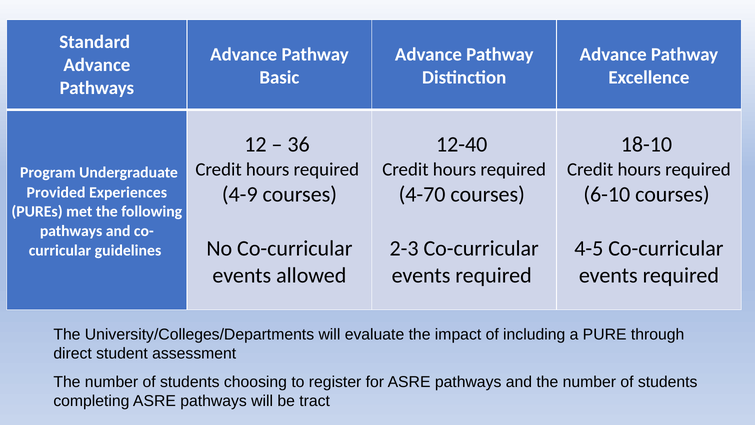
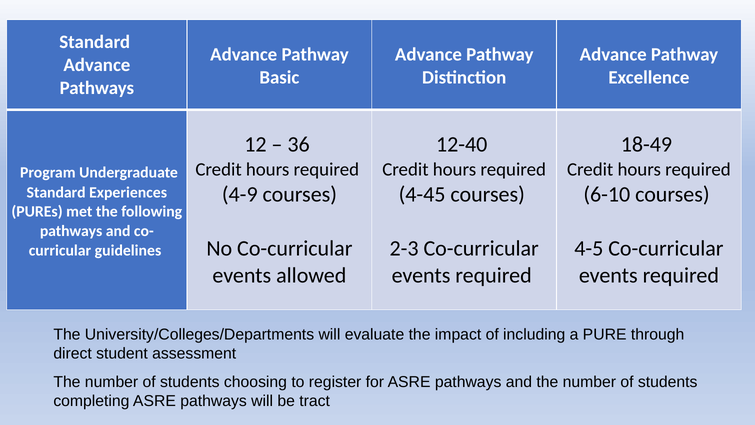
18-10: 18-10 -> 18-49 (646, 144)
4-70: 4-70 -> 4-45 (422, 194)
Provided: Provided -> Standard (56, 192)
